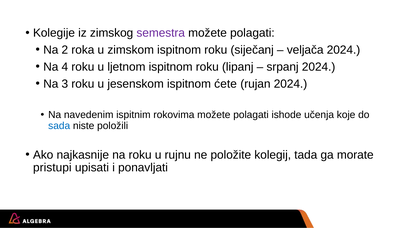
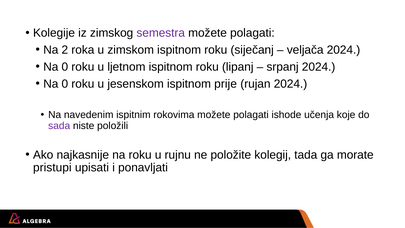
4: 4 -> 0 (65, 67)
3: 3 -> 0 (65, 84)
ćete: ćete -> prije (226, 84)
sada colour: blue -> purple (59, 126)
